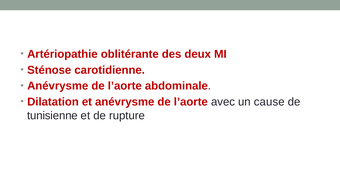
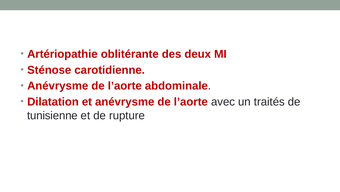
cause: cause -> traités (269, 102)
